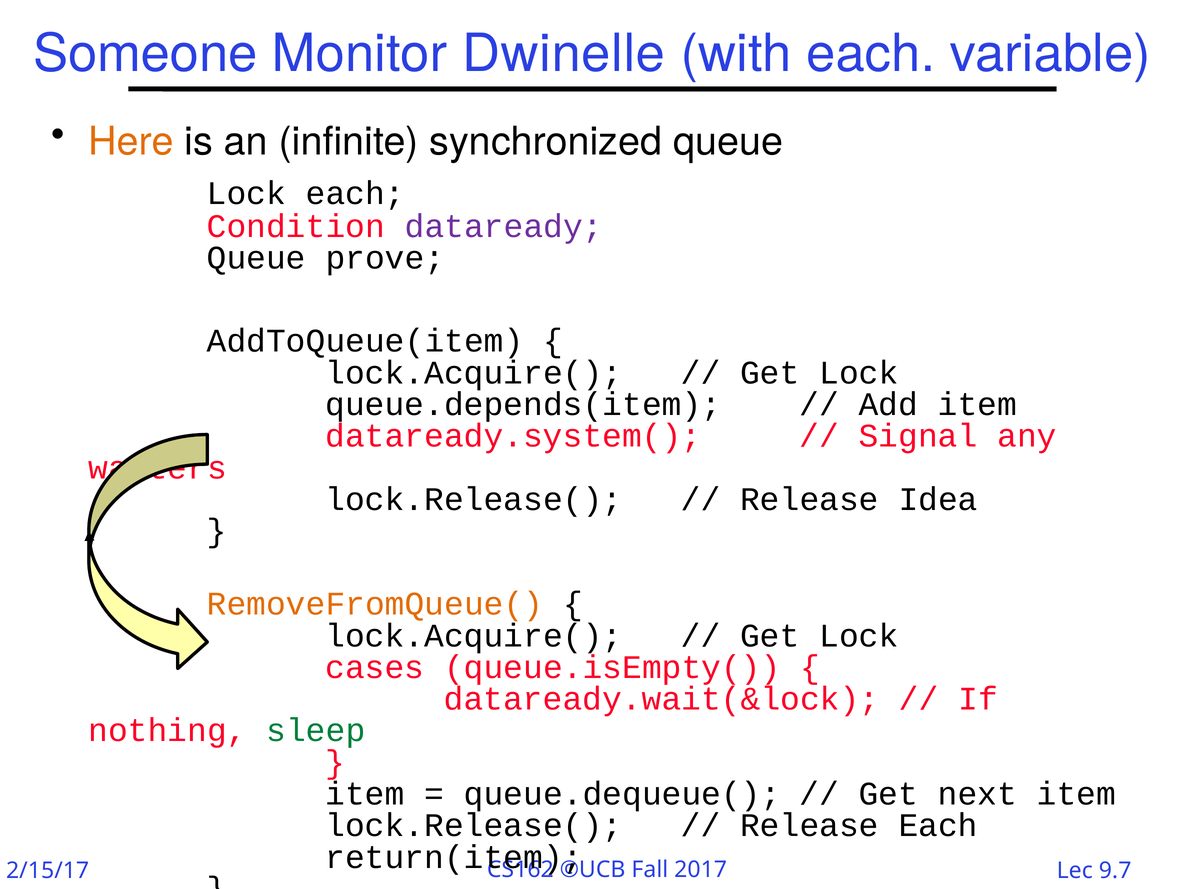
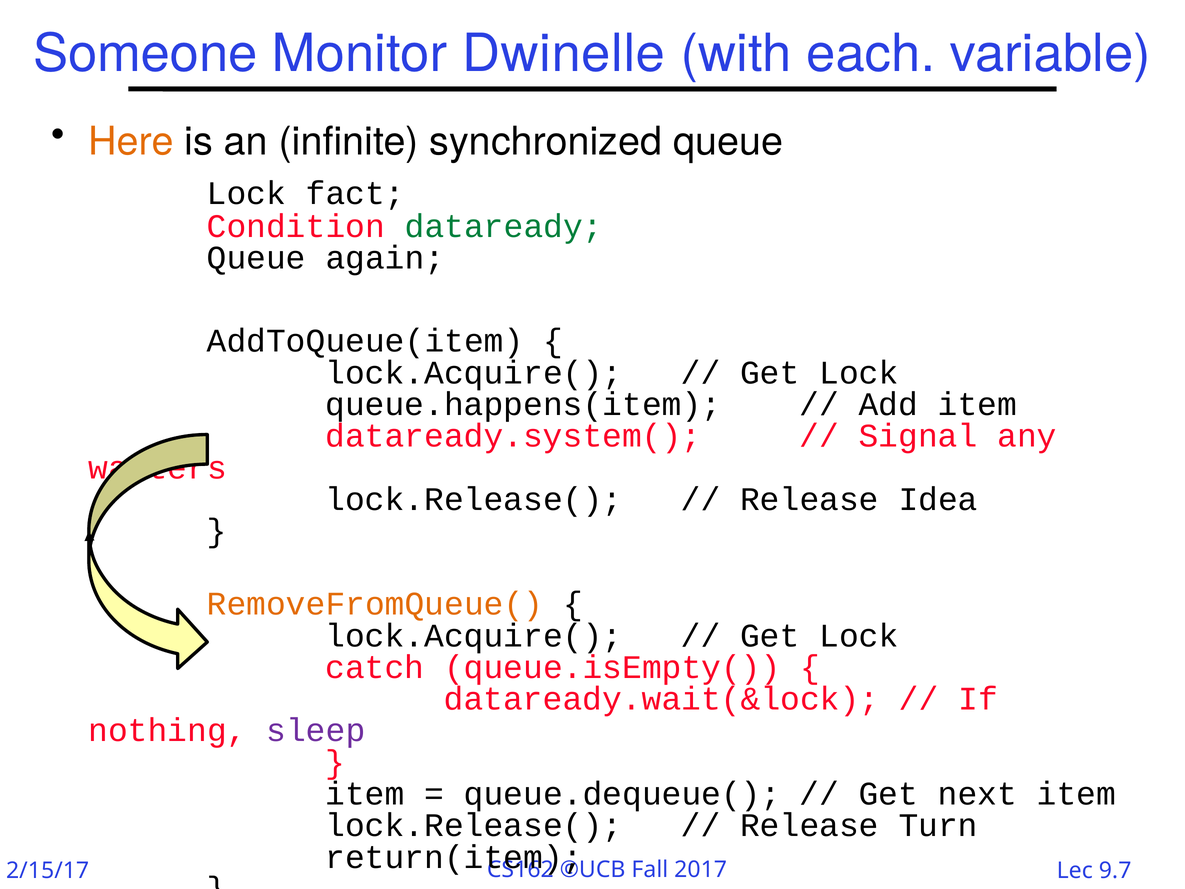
Lock each: each -> fact (355, 193)
dataready colour: purple -> green (504, 226)
prove: prove -> again (385, 258)
queue.depends(item: queue.depends(item -> queue.happens(item (523, 404)
cases: cases -> catch (375, 667)
sleep colour: green -> purple (316, 730)
Release Each: Each -> Turn (938, 825)
